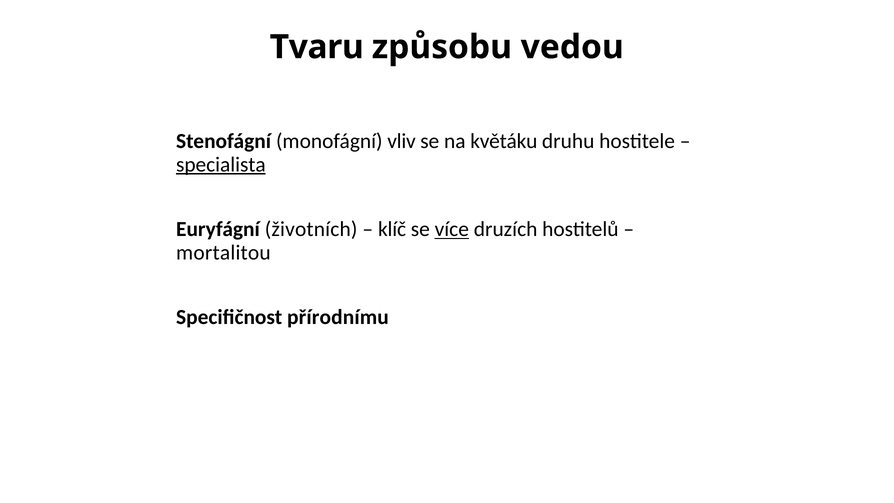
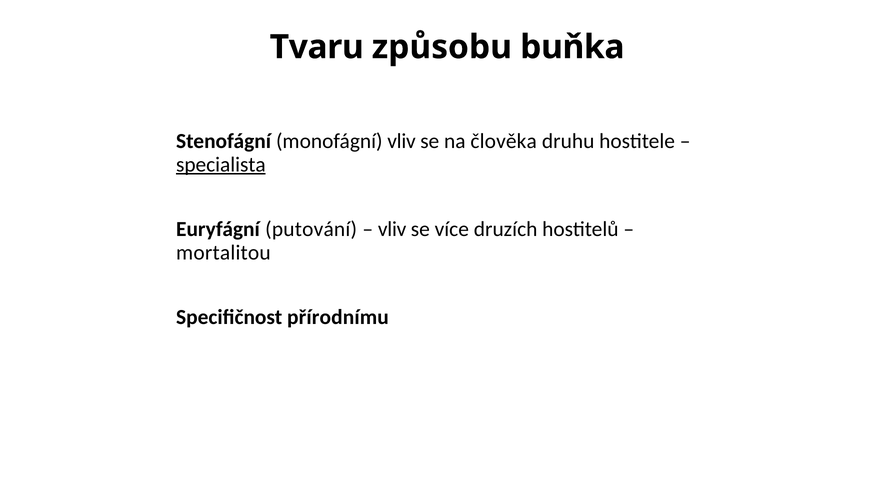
vedou: vedou -> buňka (572, 47)
květáku: květáku -> člověka (504, 141)
životních: životních -> putování (311, 229)
klíč: klíč -> vliv (392, 229)
více underline: present -> none (452, 229)
